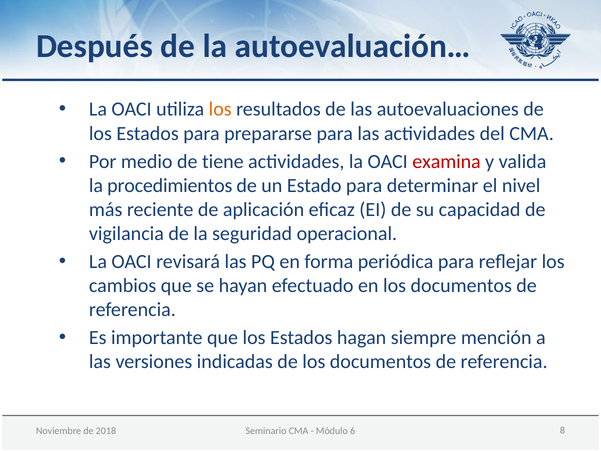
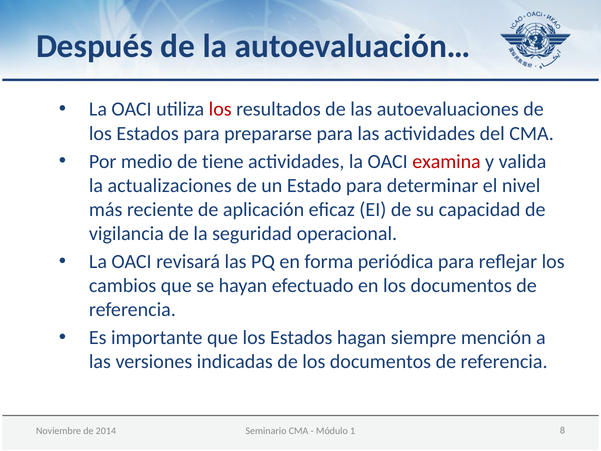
los colour: orange -> red (220, 109)
procedimientos: procedimientos -> actualizaciones (170, 185)
2018: 2018 -> 2014 (106, 430)
6: 6 -> 1 (353, 430)
